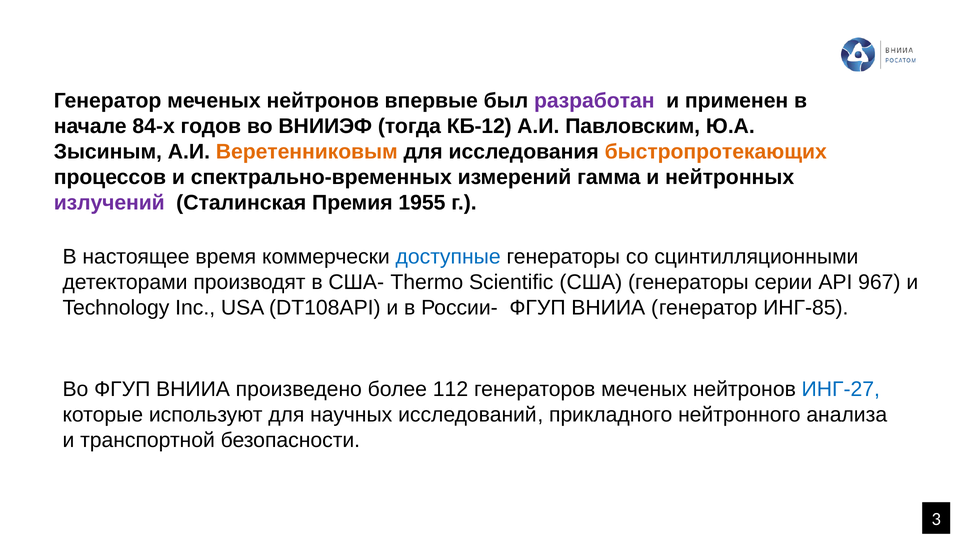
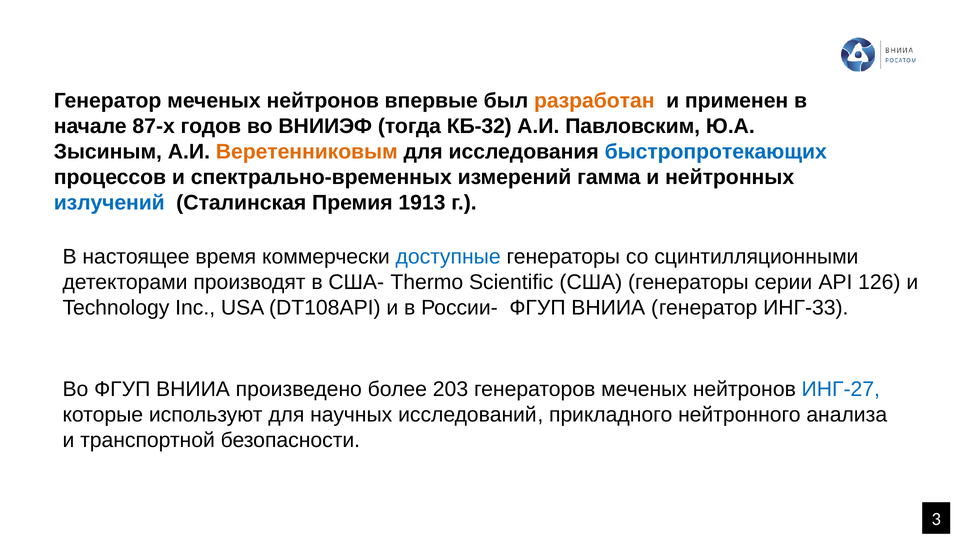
разработан colour: purple -> orange (594, 101)
84-х: 84-х -> 87-х (154, 126)
КБ-12: КБ-12 -> КБ-32 (479, 126)
быстропротекающих colour: orange -> blue (716, 152)
излучений colour: purple -> blue (109, 203)
1955: 1955 -> 1913 (422, 203)
967: 967 -> 126 (879, 282)
ИНГ-85: ИНГ-85 -> ИНГ-33 (806, 308)
112: 112 -> 203 (451, 390)
